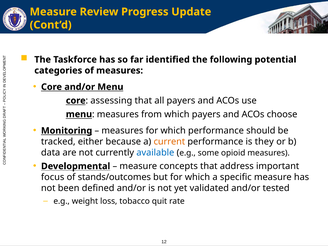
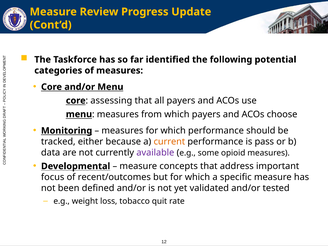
they: they -> pass (264, 142)
available colour: blue -> purple (155, 153)
stands/outcomes: stands/outcomes -> recent/outcomes (114, 177)
